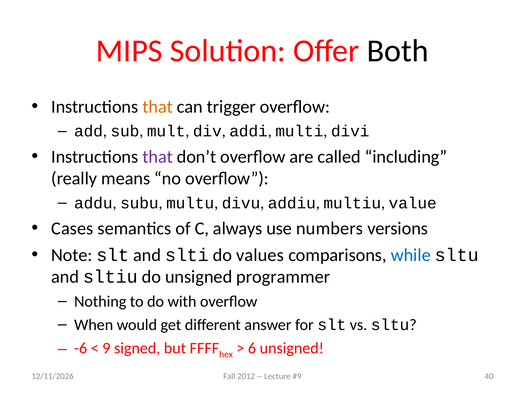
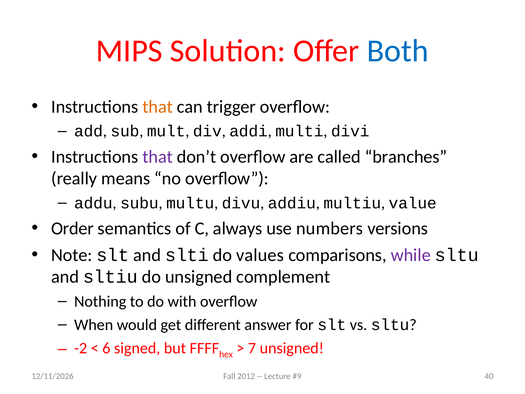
Both colour: black -> blue (398, 51)
including: including -> branches (406, 157)
Cases: Cases -> Order (72, 228)
while colour: blue -> purple (411, 255)
programmer: programmer -> complement (283, 277)
-6: -6 -> -2 (81, 348)
9: 9 -> 6 (106, 348)
6: 6 -> 7 (252, 348)
